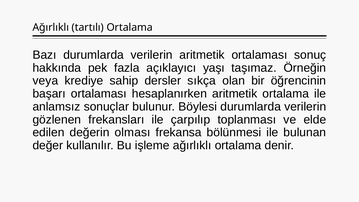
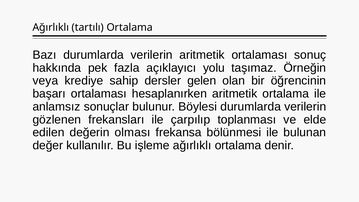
yaşı: yaşı -> yolu (214, 68)
sıkça: sıkça -> gelen (202, 81)
